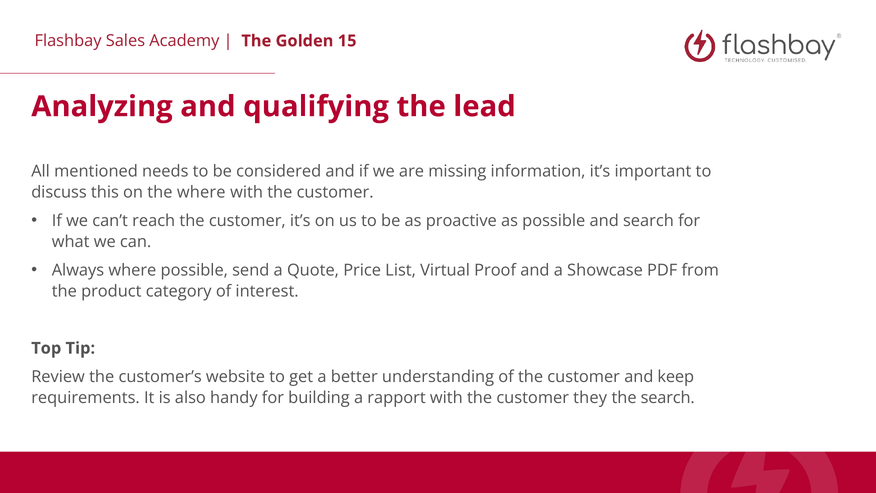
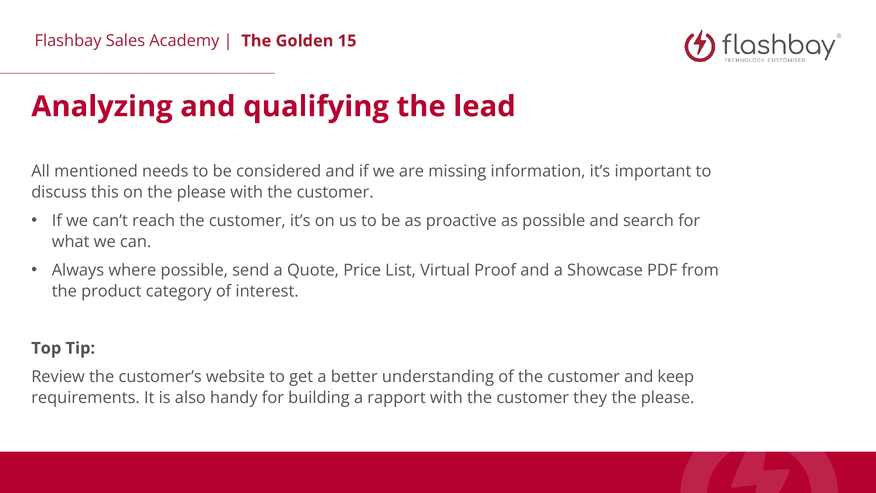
on the where: where -> please (201, 192)
search: search -> please (668, 398)
